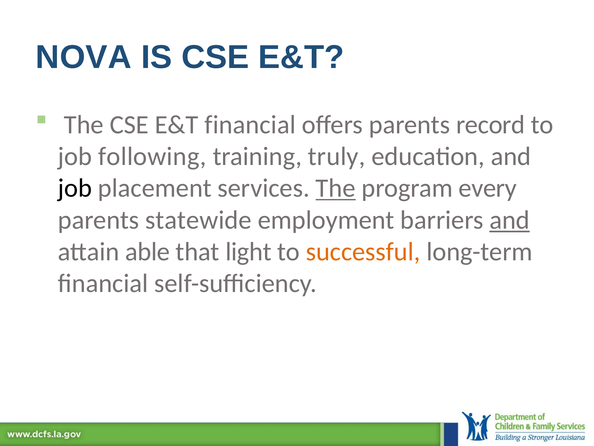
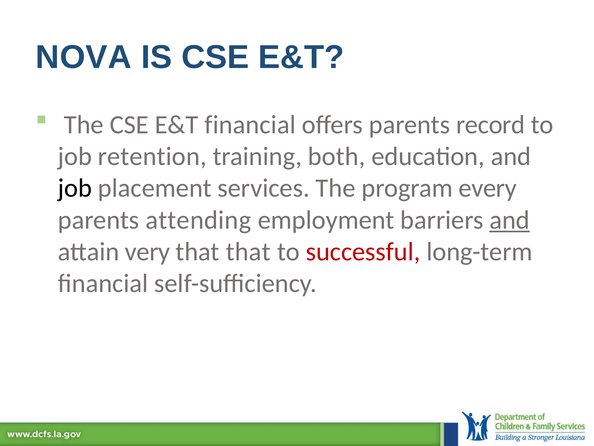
following: following -> retention (152, 156)
truly: truly -> both (337, 156)
The underline: present -> none (336, 188)
statewide: statewide -> attending (198, 220)
able: able -> very (148, 251)
that light: light -> that (248, 251)
successful colour: orange -> red (363, 251)
